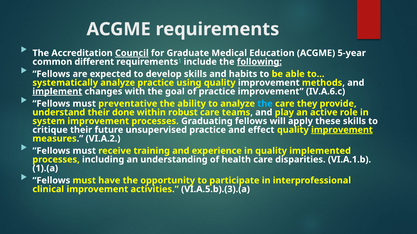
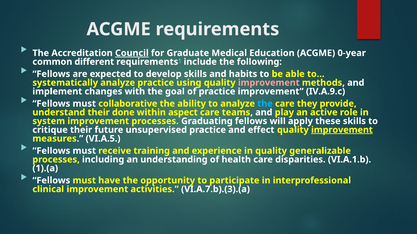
5-year: 5-year -> 0-year (352, 53)
following underline: present -> none (259, 62)
improvement colour: white -> pink (269, 83)
implement underline: present -> none (57, 92)
IV.A.6.c: IV.A.6.c -> IV.A.9.c (326, 92)
preventative: preventative -> collaborative (128, 104)
robust: robust -> aspect (183, 113)
VI.A.2: VI.A.2 -> VI.A.5 (103, 139)
implemented: implemented -> generalizable (320, 151)
VI.A.5.b).(3).(a: VI.A.5.b).(3).(a -> VI.A.7.b).(3).(a (215, 190)
